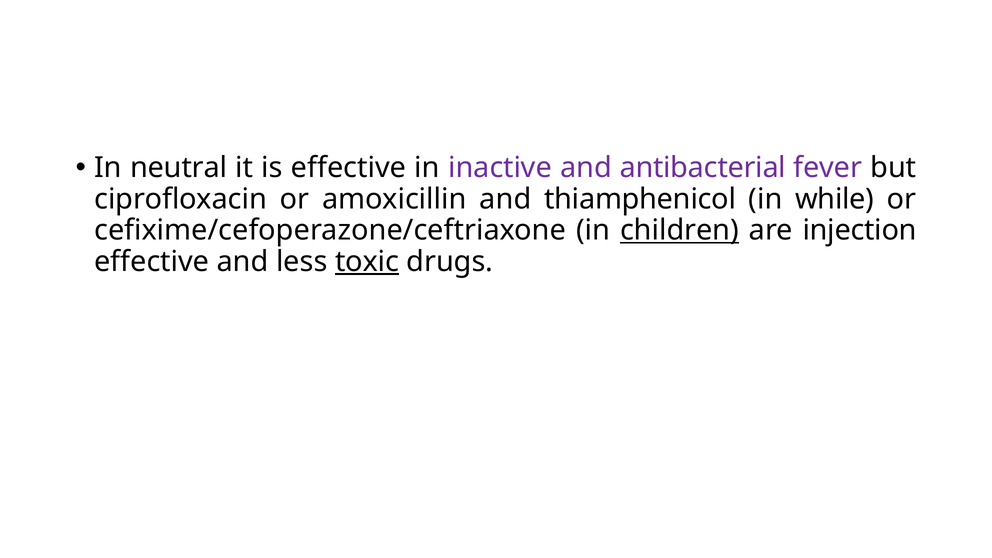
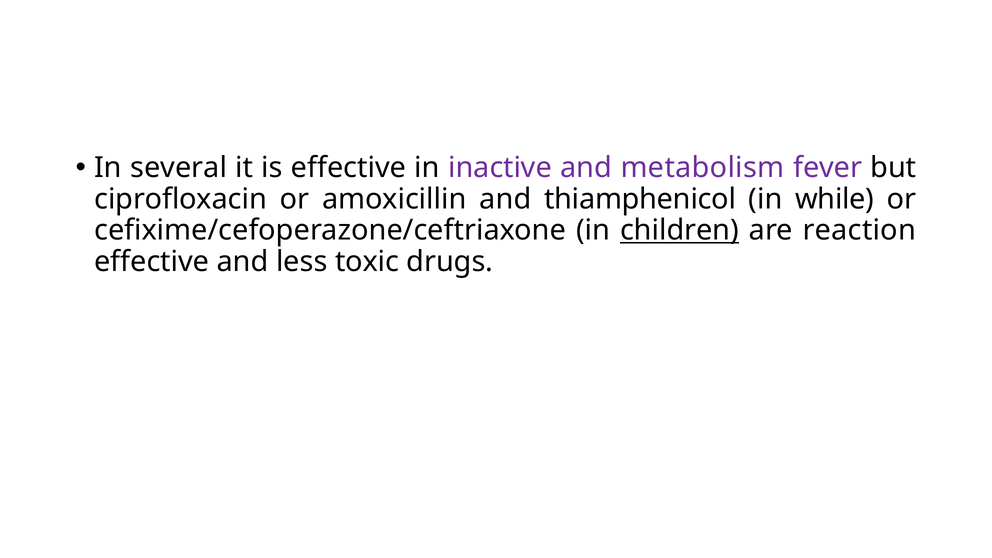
neutral: neutral -> several (179, 168)
antibacterial: antibacterial -> metabolism (702, 168)
injection: injection -> reaction (859, 230)
toxic underline: present -> none (367, 261)
